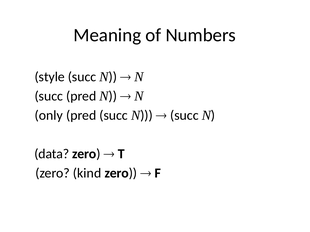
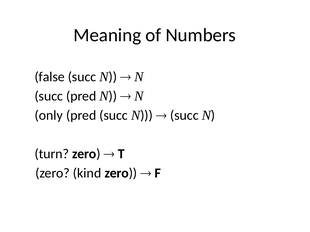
style: style -> false (50, 77)
data: data -> turn (52, 154)
